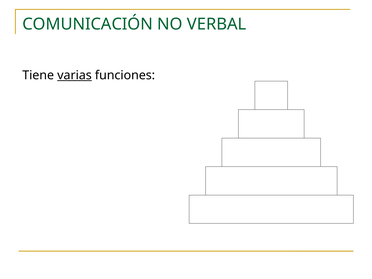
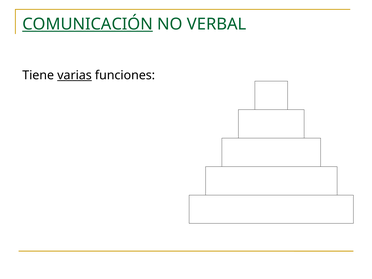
COMUNICACIÓN underline: none -> present (88, 24)
